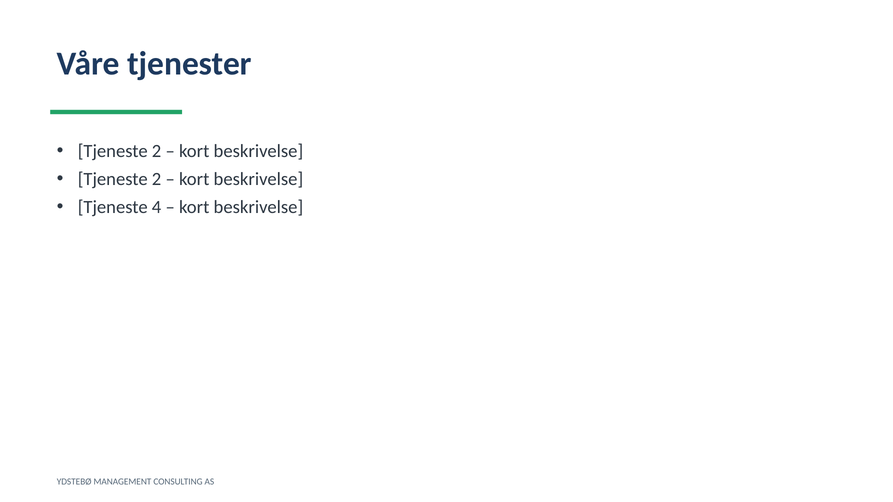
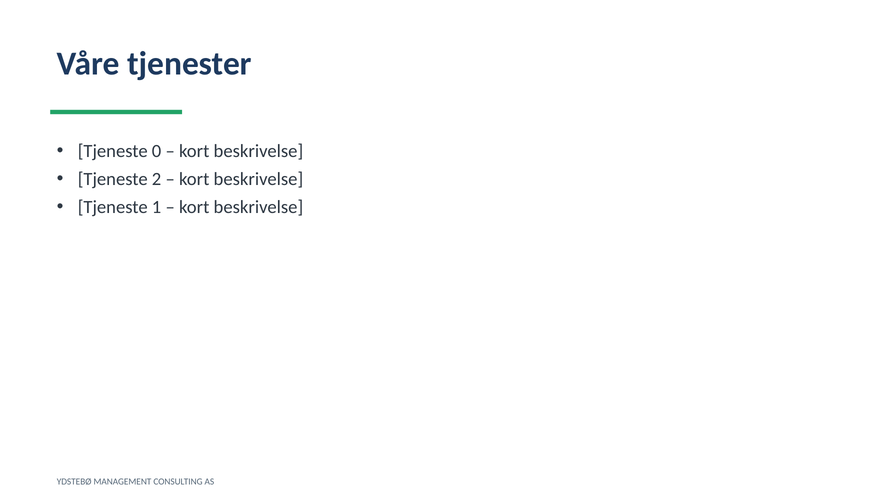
2: 2 -> 0 (157, 151)
4: 4 -> 1 (157, 207)
